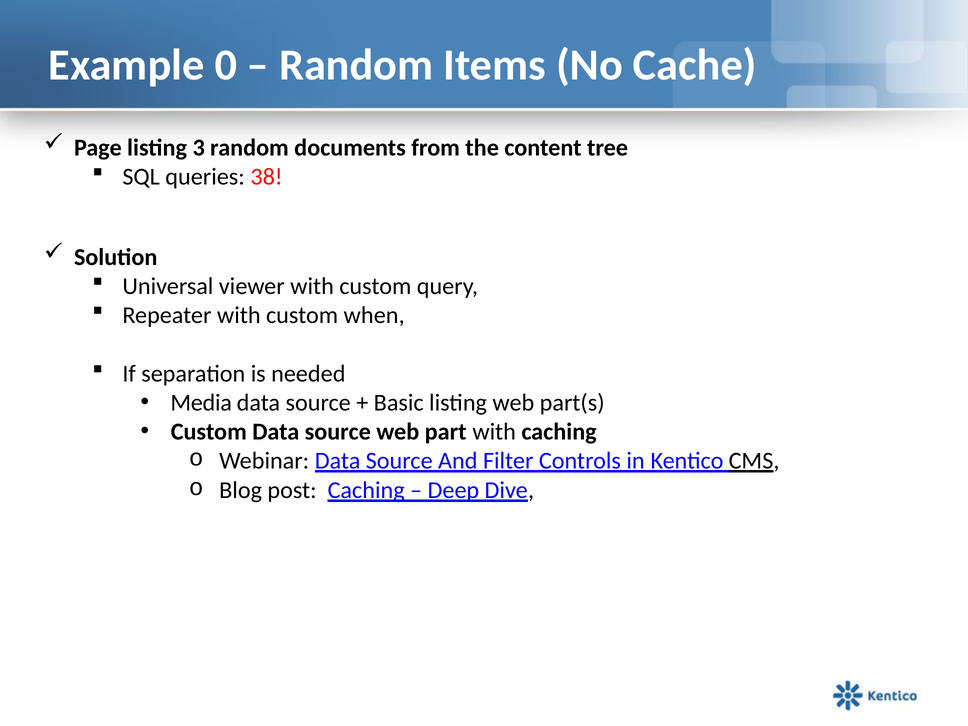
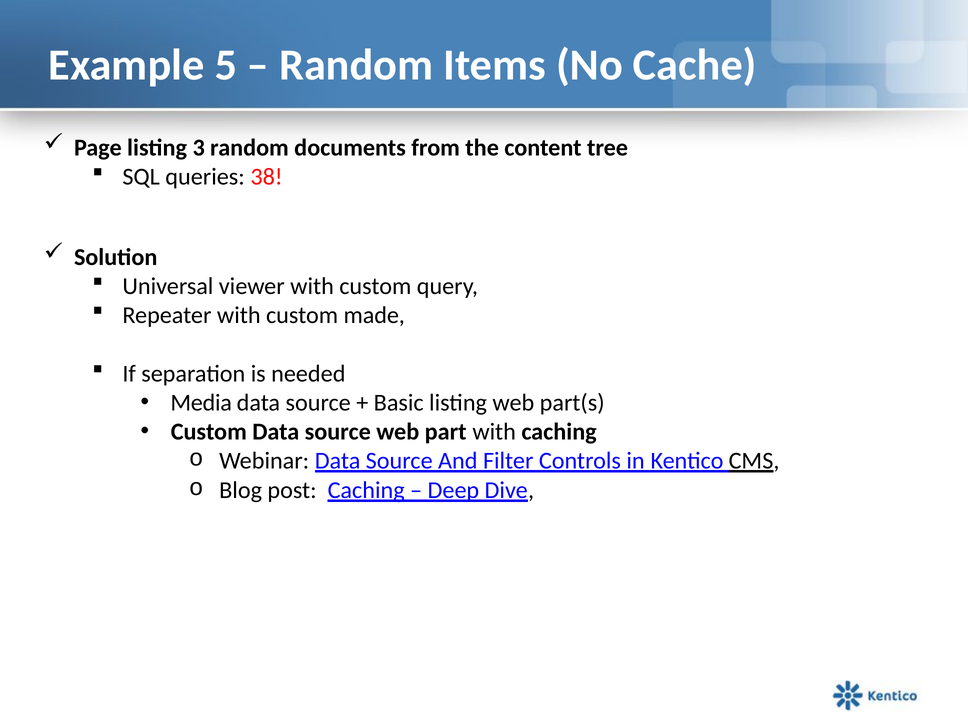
0: 0 -> 5 (226, 65)
when: when -> made (374, 315)
